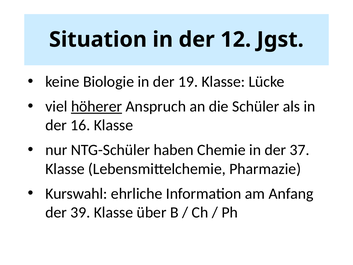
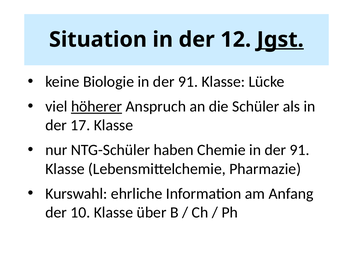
Jgst underline: none -> present (280, 40)
Biologie in der 19: 19 -> 91 (188, 82)
16: 16 -> 17 (80, 125)
Chemie in der 37: 37 -> 91 (300, 150)
39: 39 -> 10 (80, 212)
